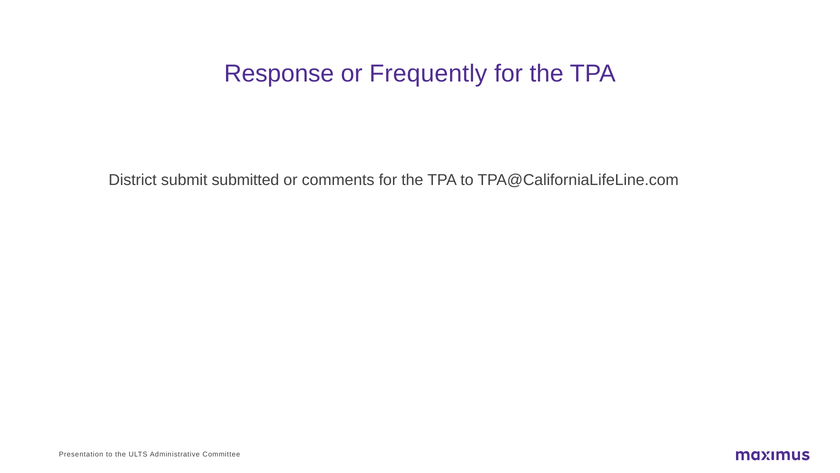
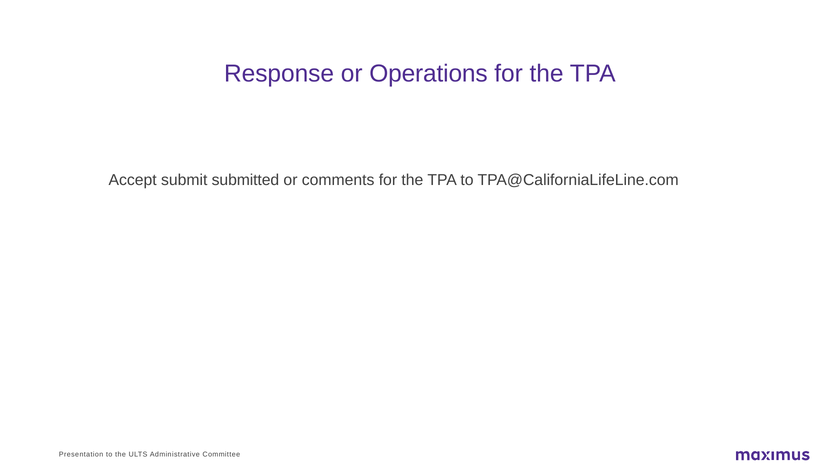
Frequently: Frequently -> Operations (428, 74)
District: District -> Accept (133, 180)
